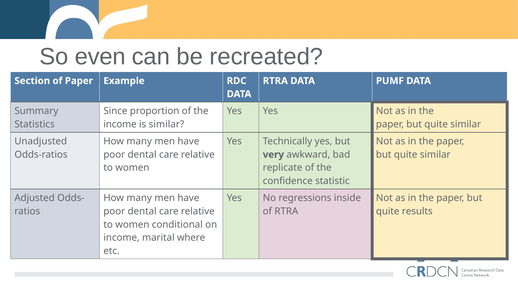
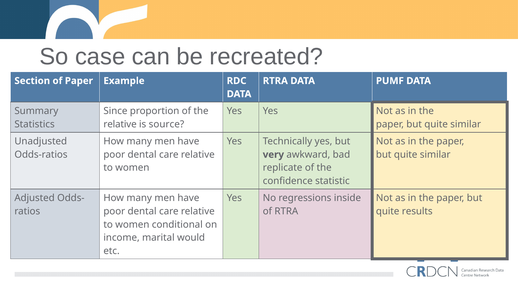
even: even -> case (100, 57)
income: income -> relative (120, 124)
is similar: similar -> source (166, 124)
where: where -> would (191, 238)
